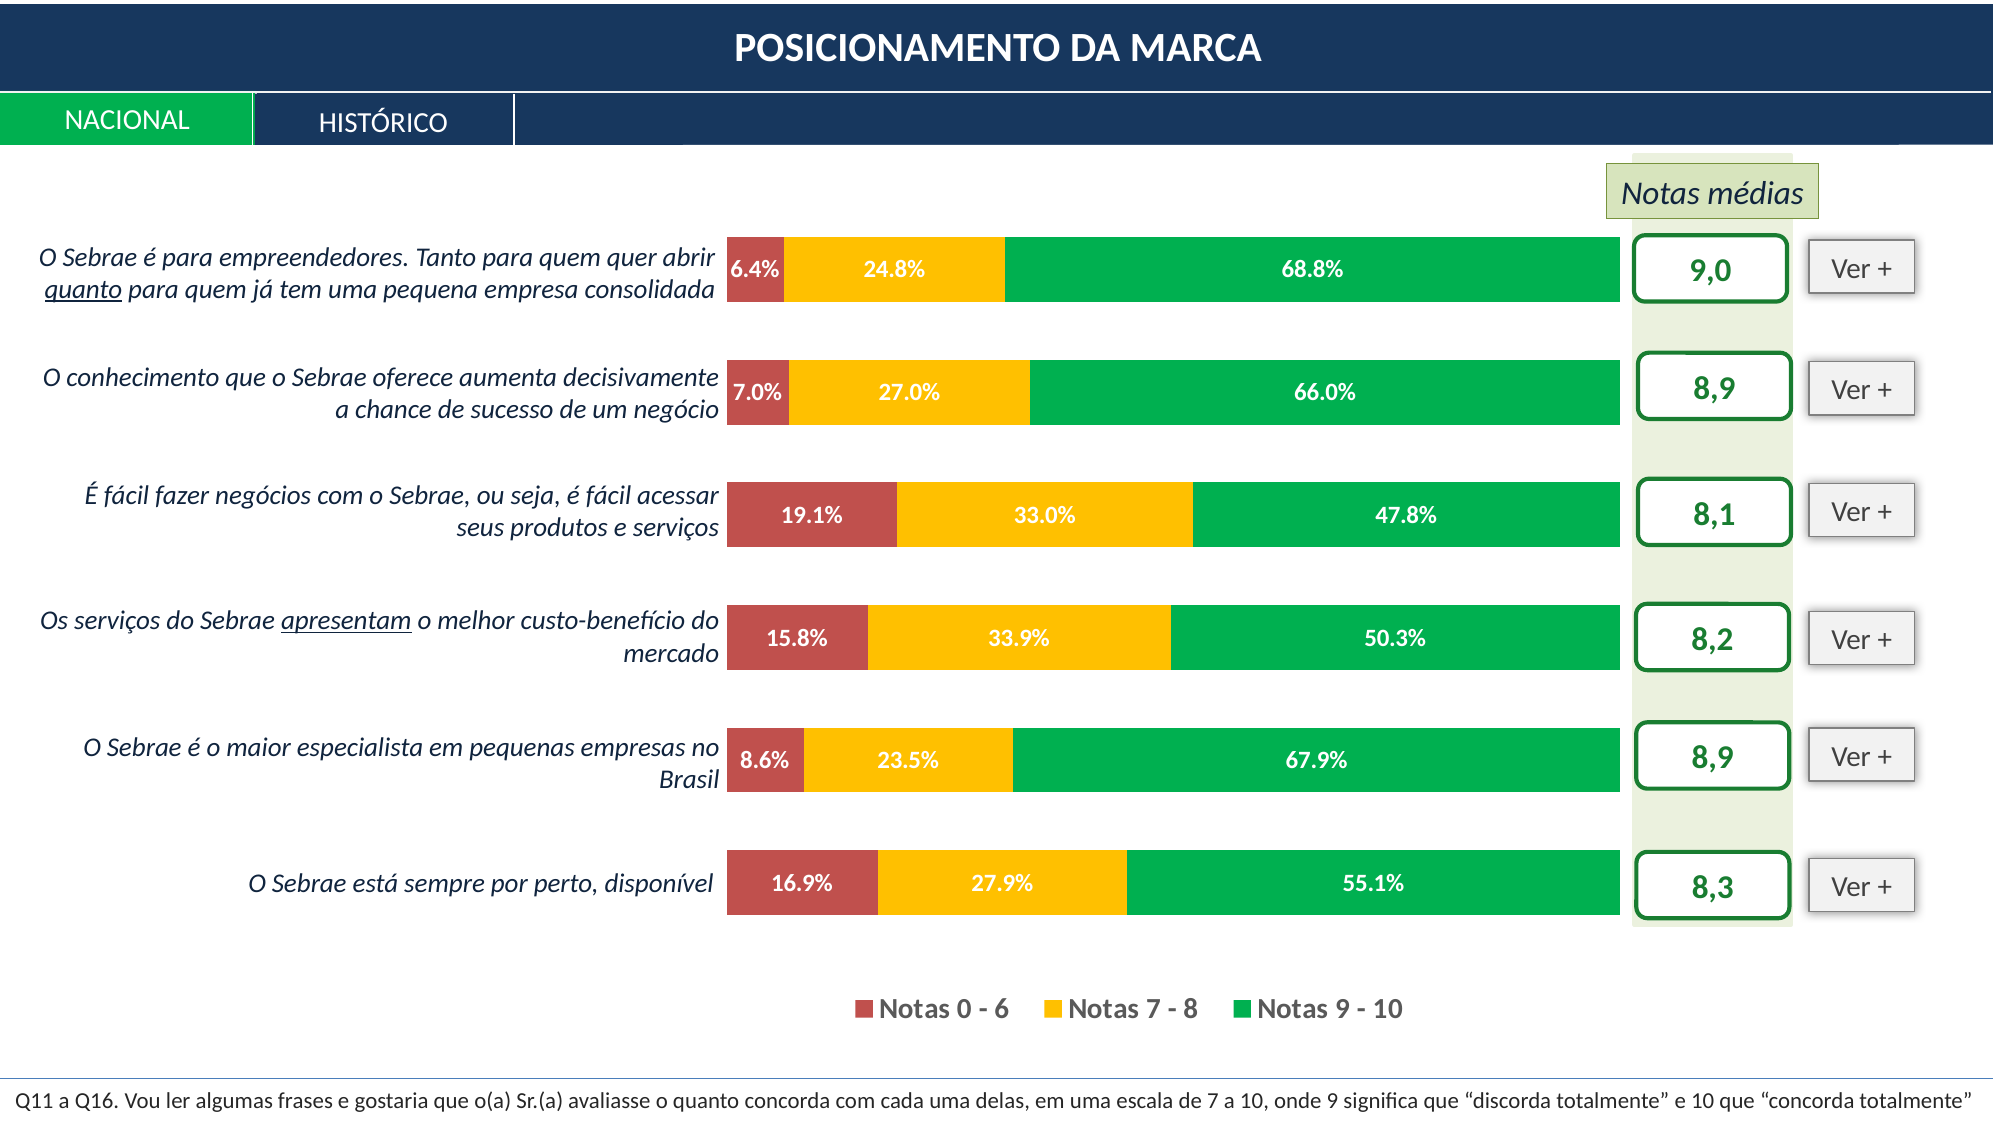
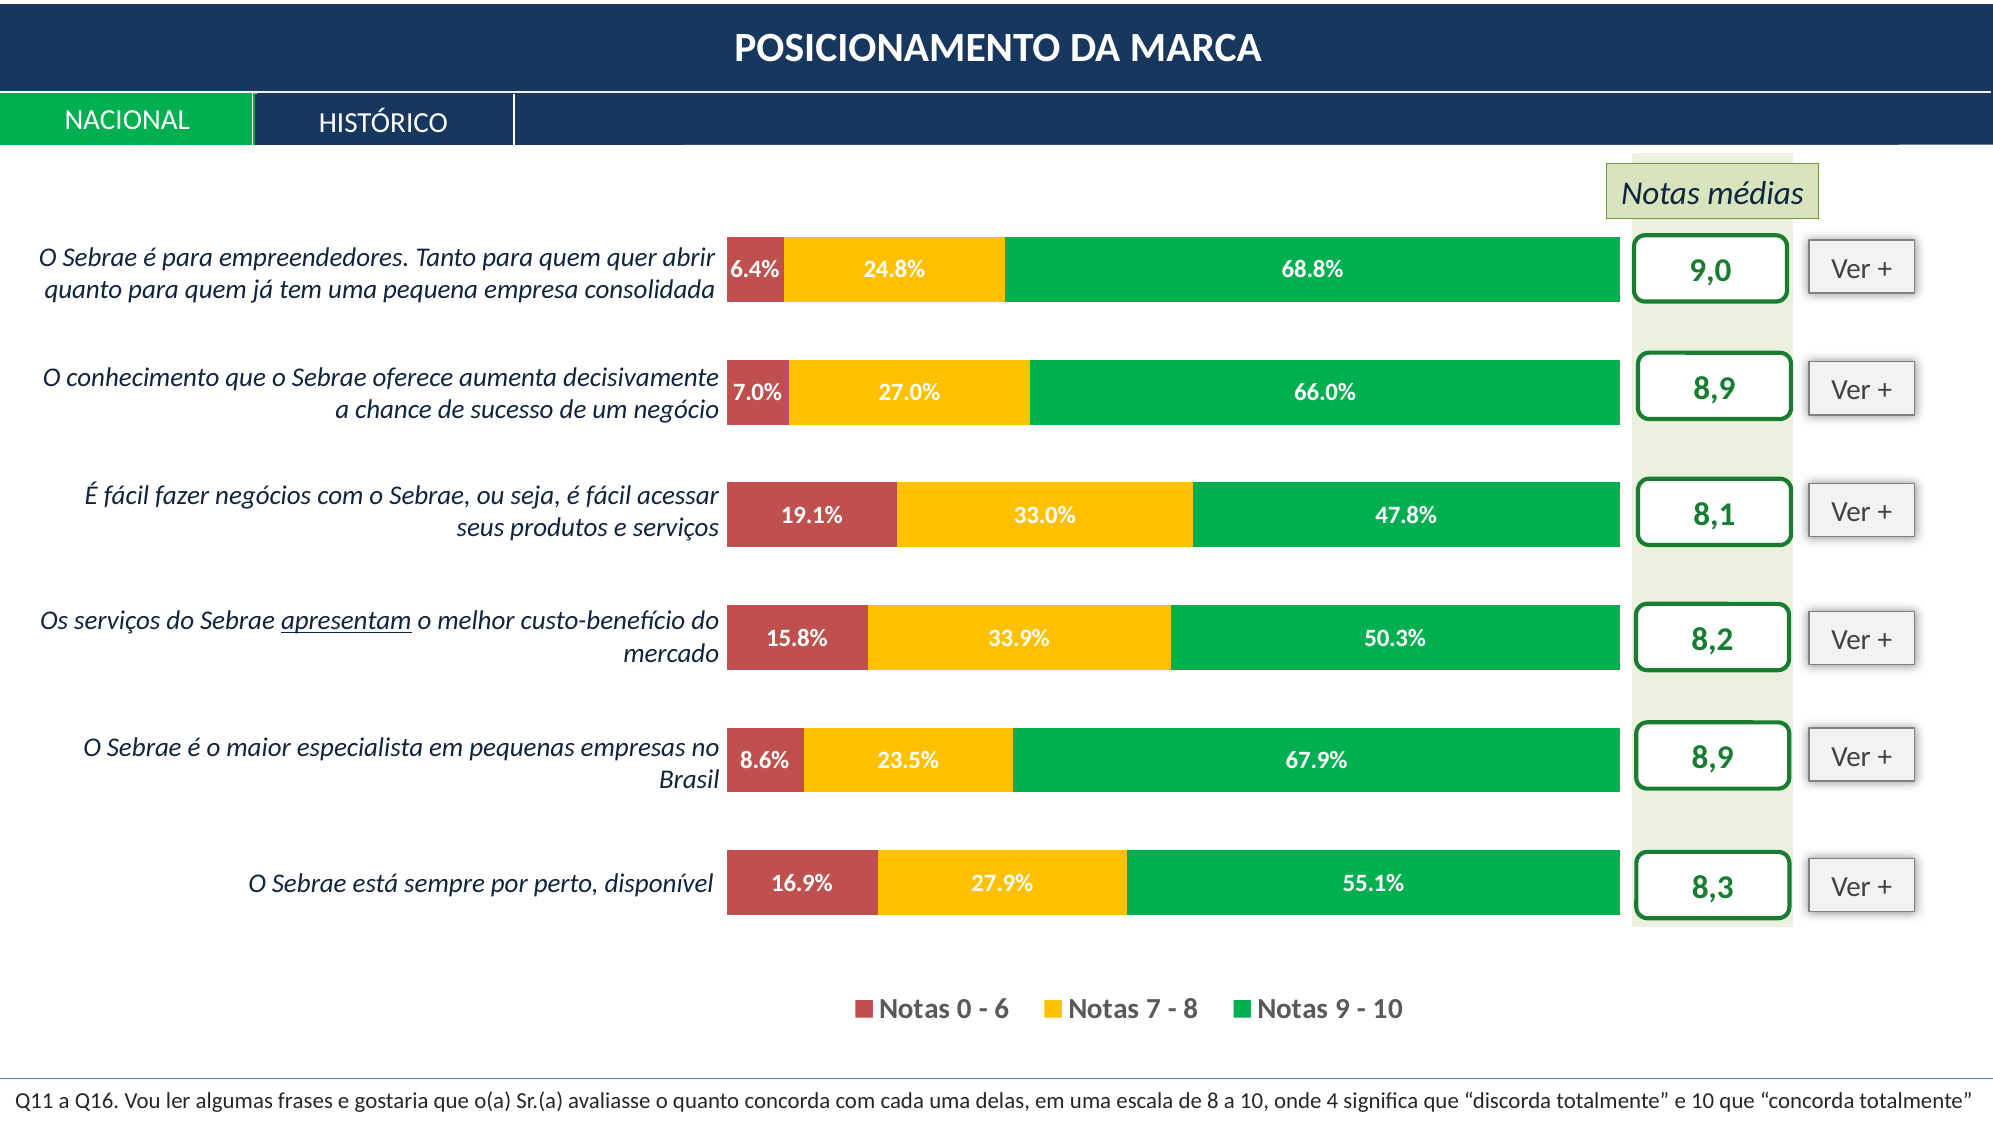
quanto underline: present -> none (83, 290)
de 7: 7 -> 8 (1213, 1102)
onde 9: 9 -> 4 (1333, 1102)
